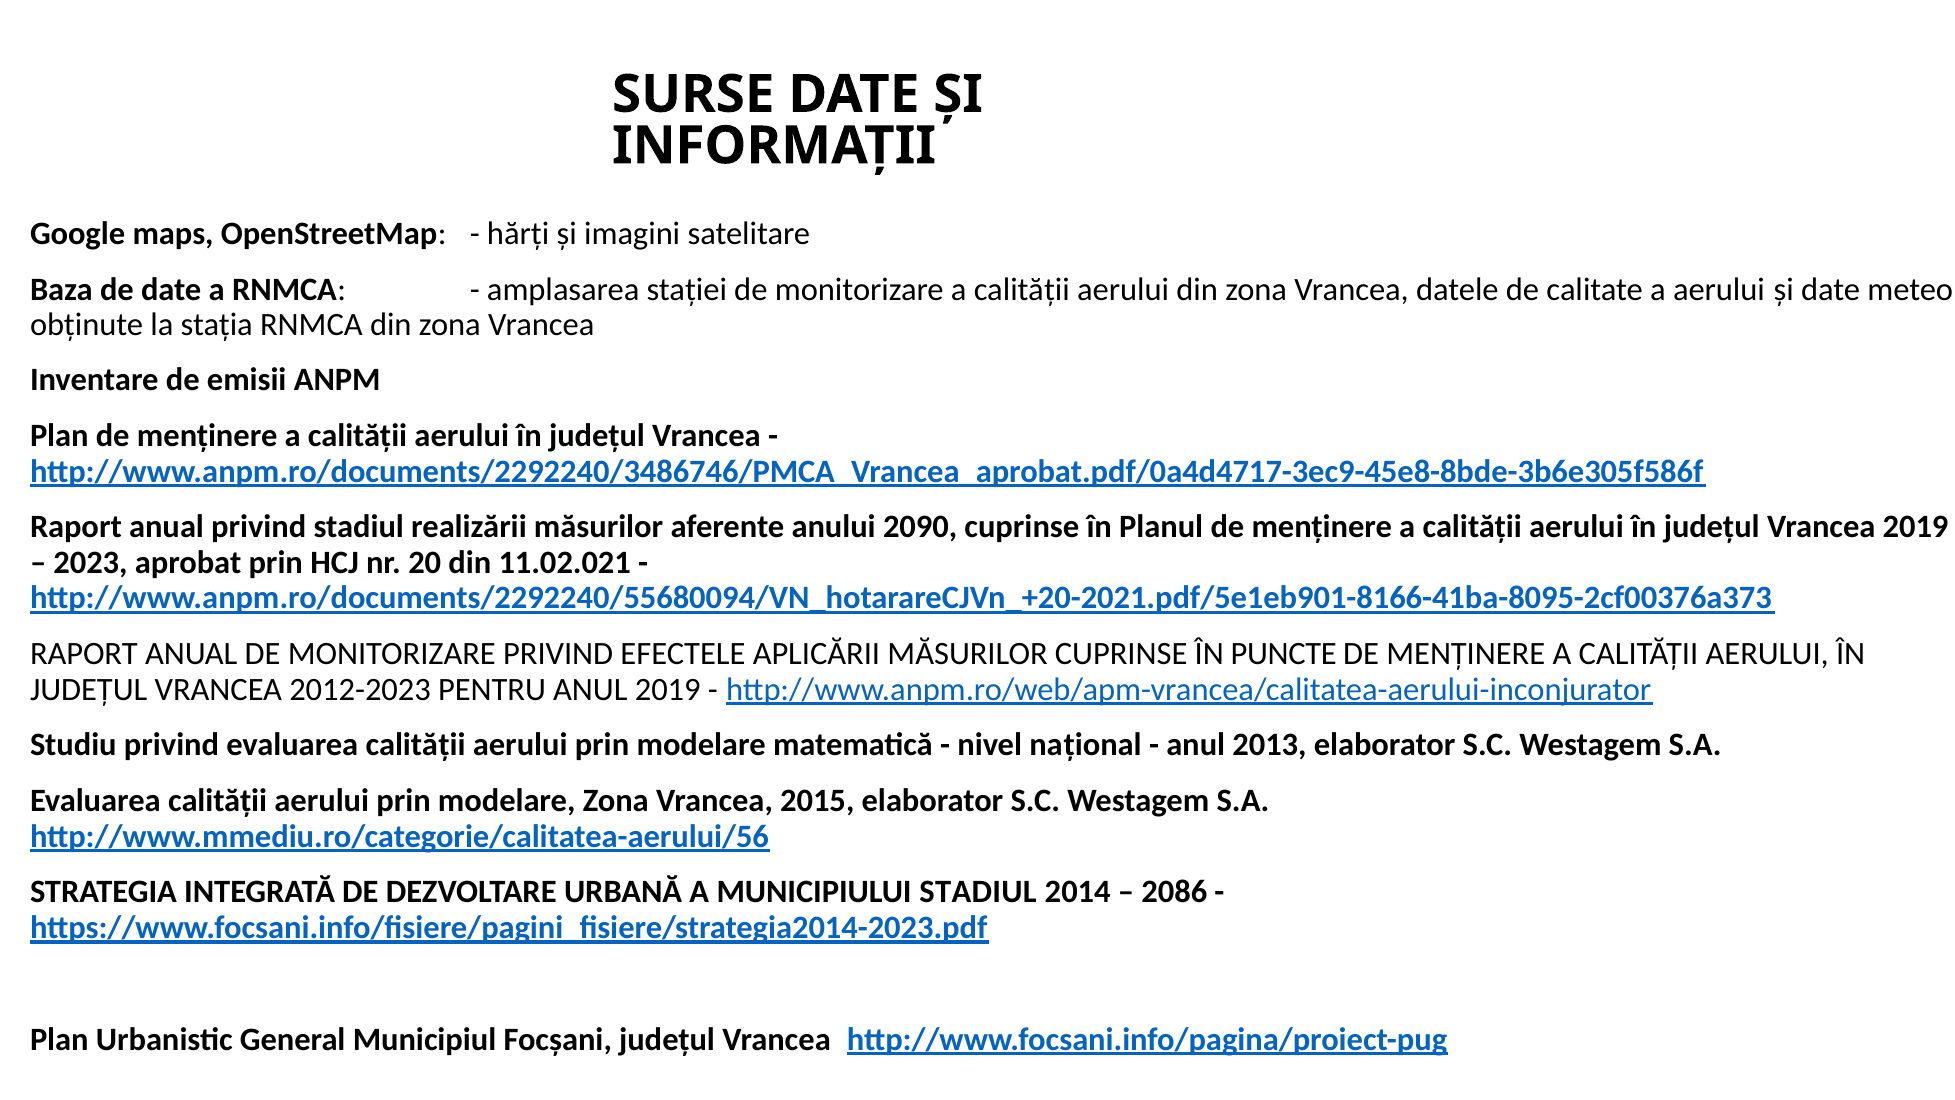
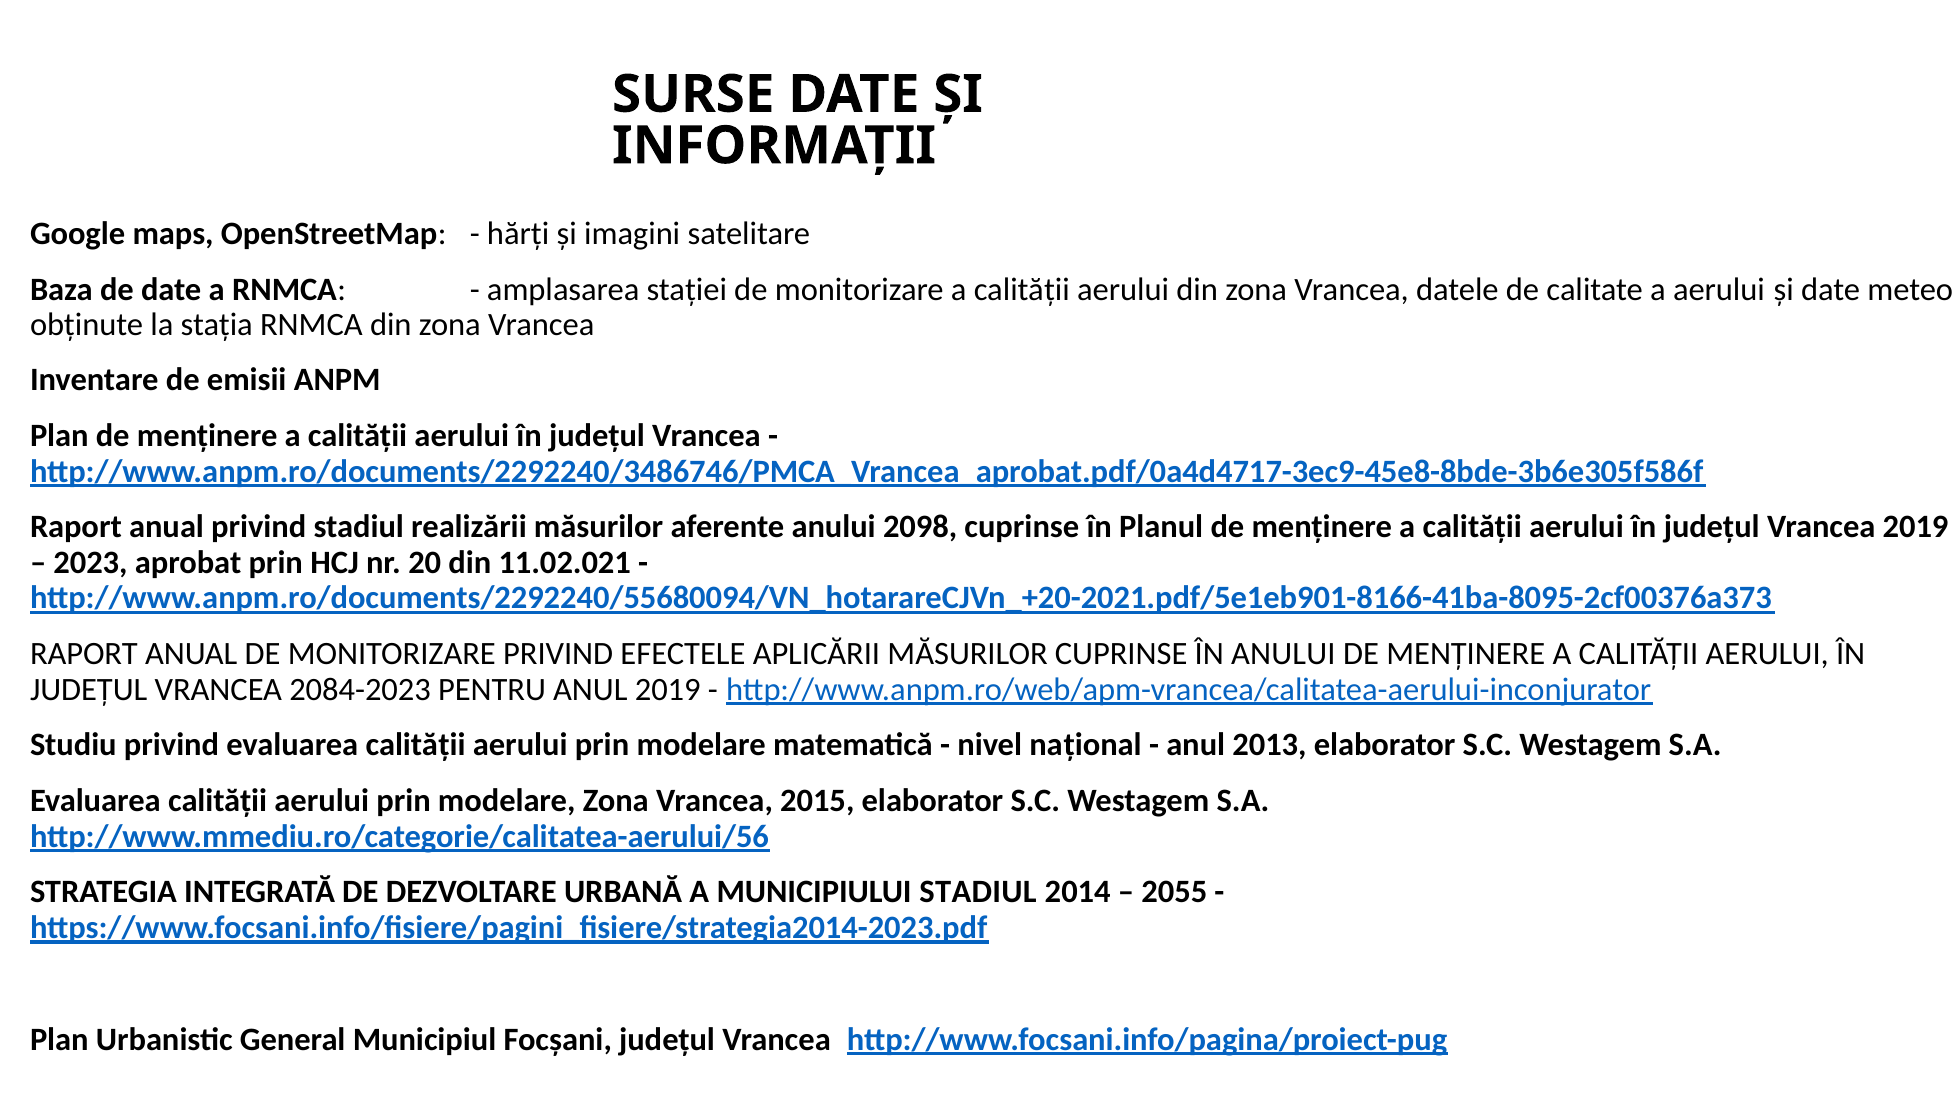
2090: 2090 -> 2098 (920, 527)
ÎN PUNCTE: PUNCTE -> ANULUI (1283, 654)
2012-2023: 2012-2023 -> 2084-2023 (360, 689)
2086: 2086 -> 2055 (1174, 892)
